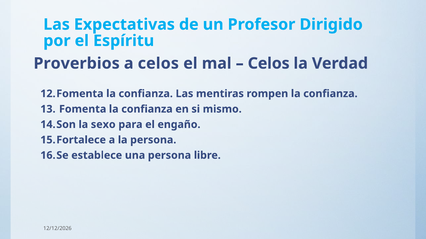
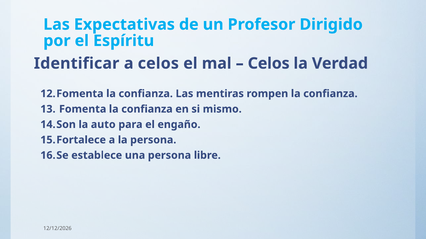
Proverbios: Proverbios -> Identificar (77, 64)
sexo: sexo -> auto (103, 125)
